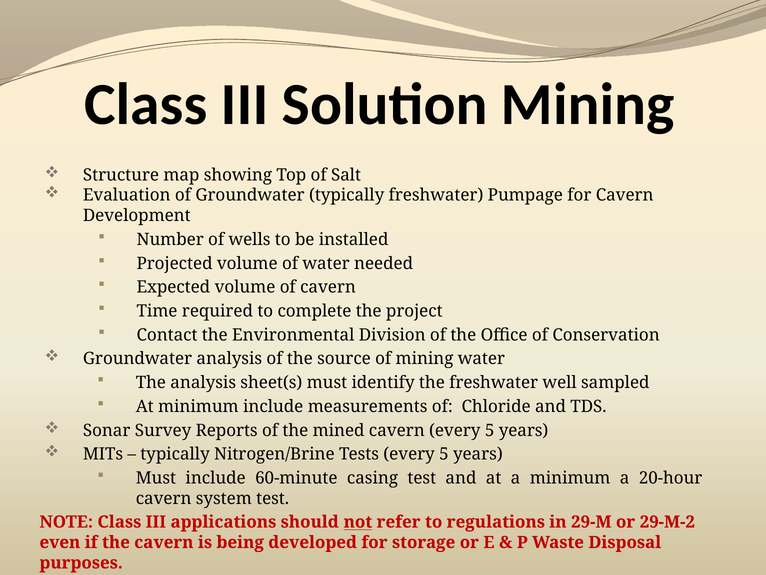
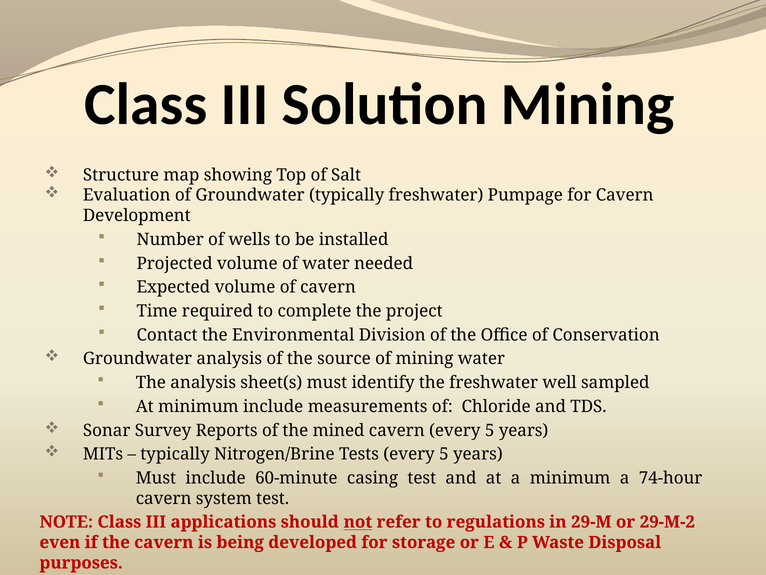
20-hour: 20-hour -> 74-hour (671, 478)
